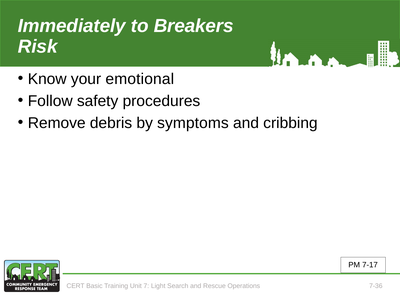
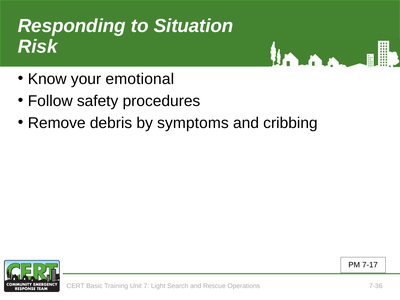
Immediately: Immediately -> Responding (72, 26)
Breakers: Breakers -> Situation (194, 26)
